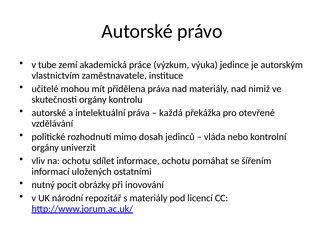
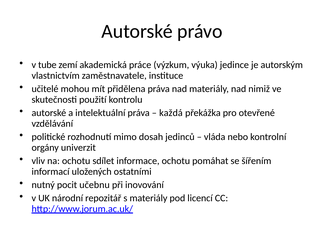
skutečnosti orgány: orgány -> použití (93, 100)
obrázky: obrázky -> učebnu (95, 185)
